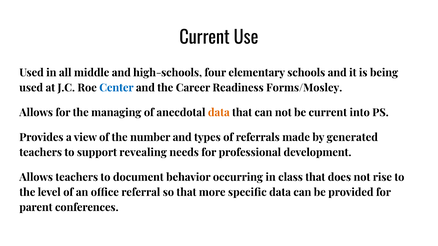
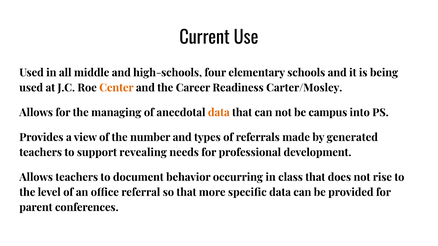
Center colour: blue -> orange (116, 88)
Forms/Mosley: Forms/Mosley -> Carter/Mosley (304, 88)
be current: current -> campus (328, 113)
